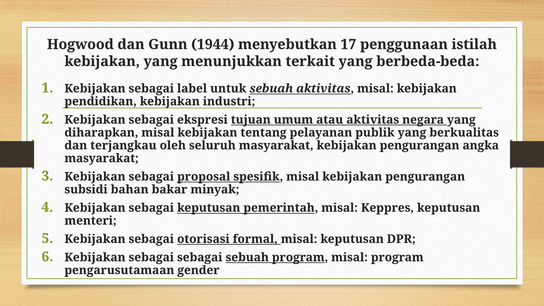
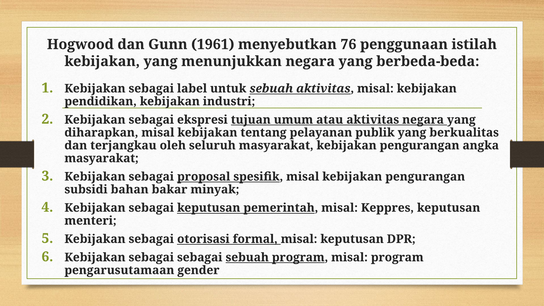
1944: 1944 -> 1961 (213, 44)
17: 17 -> 76 (348, 44)
menunjukkan terkait: terkait -> negara (310, 61)
